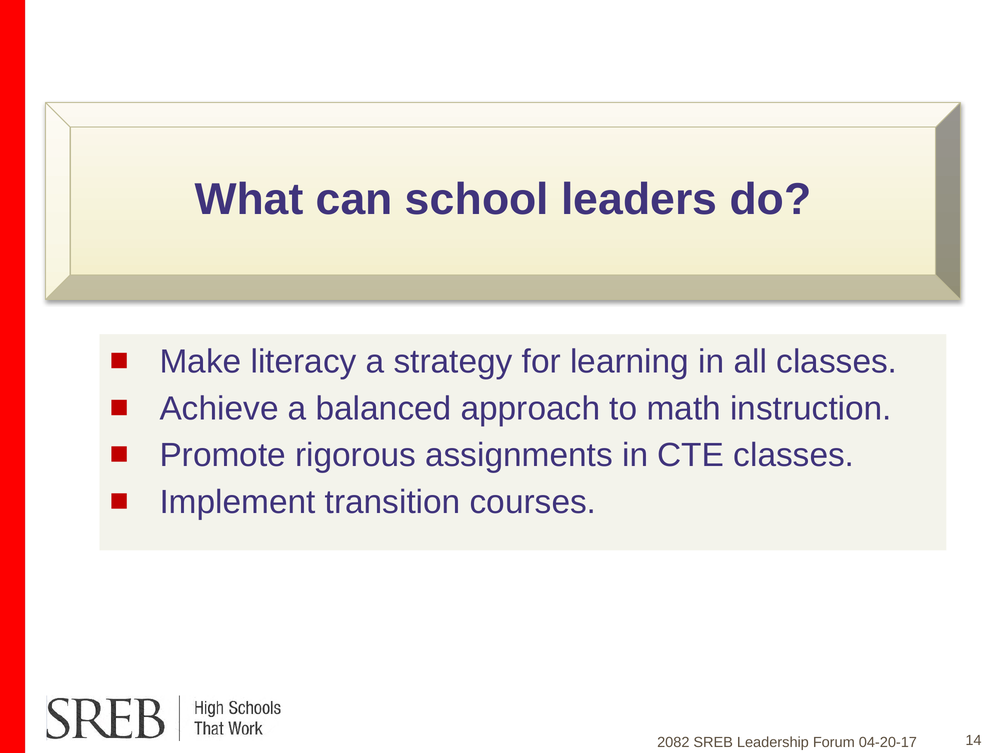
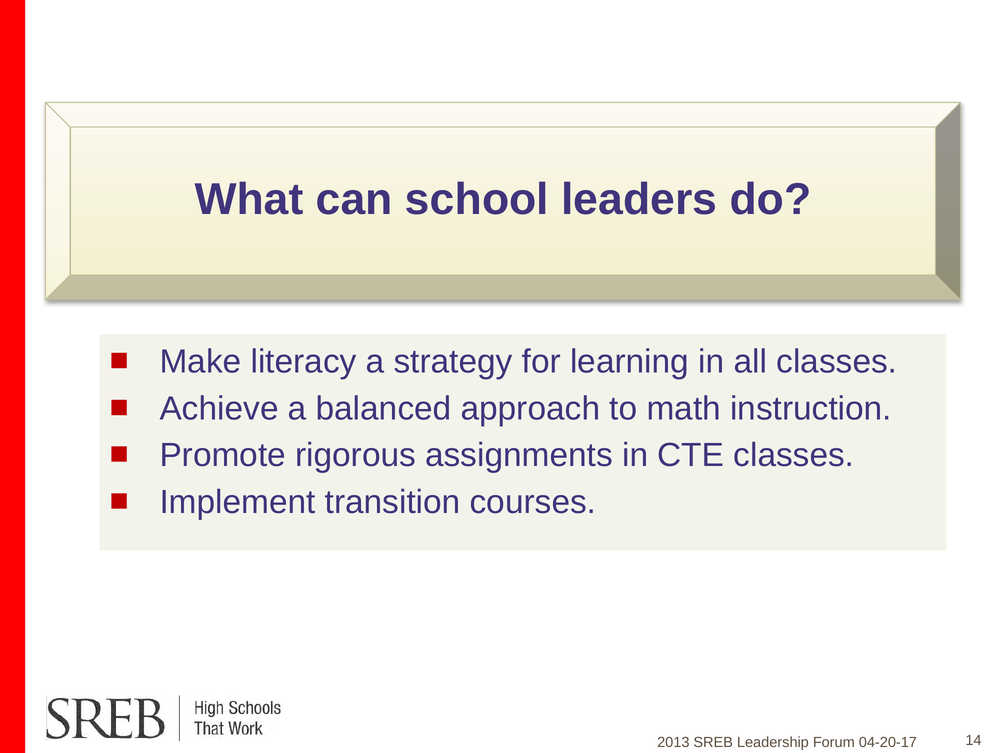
2082: 2082 -> 2013 (673, 742)
